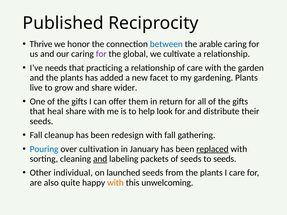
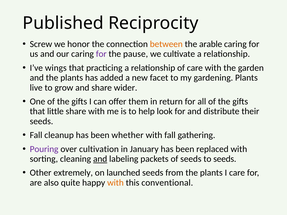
Thrive: Thrive -> Screw (41, 44)
between colour: blue -> orange (166, 44)
global: global -> pause (136, 54)
needs: needs -> wings (56, 68)
heal: heal -> little (55, 112)
redesign: redesign -> whether (128, 135)
Pouring colour: blue -> purple (44, 149)
replaced underline: present -> none (212, 149)
individual: individual -> extremely (73, 173)
unwelcoming: unwelcoming -> conventional (167, 183)
